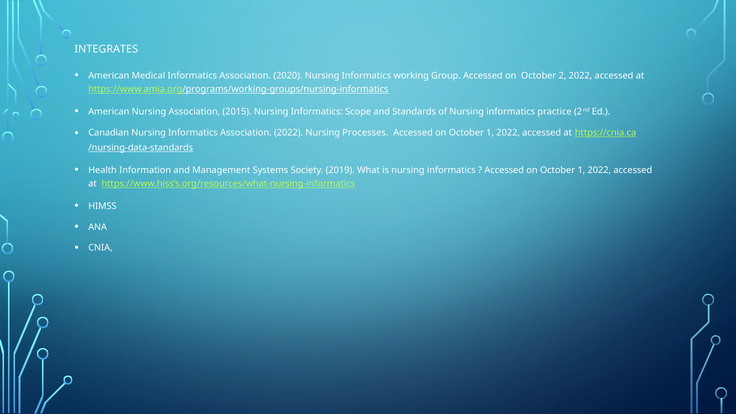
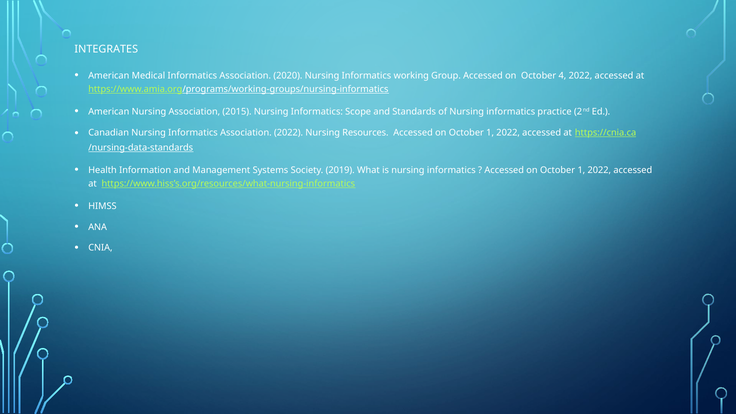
2: 2 -> 4 (562, 76)
Processes: Processes -> Resources (365, 133)
